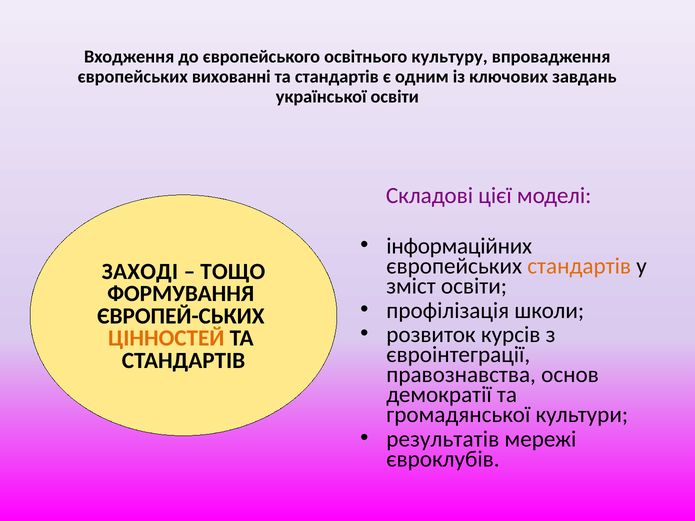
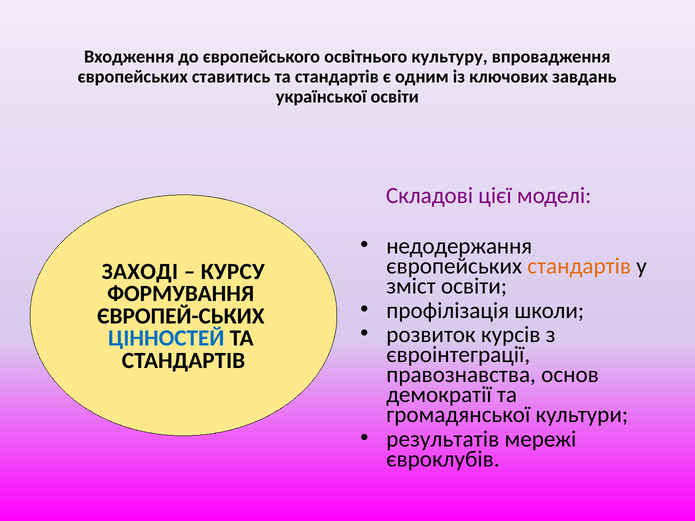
вихованні: вихованні -> ставитись (231, 77)
інформаційних: інформаційних -> недодержання (459, 246)
ТОЩО: ТОЩО -> КУРСУ (233, 272)
ЦІННОСТЕЙ colour: orange -> blue (166, 338)
